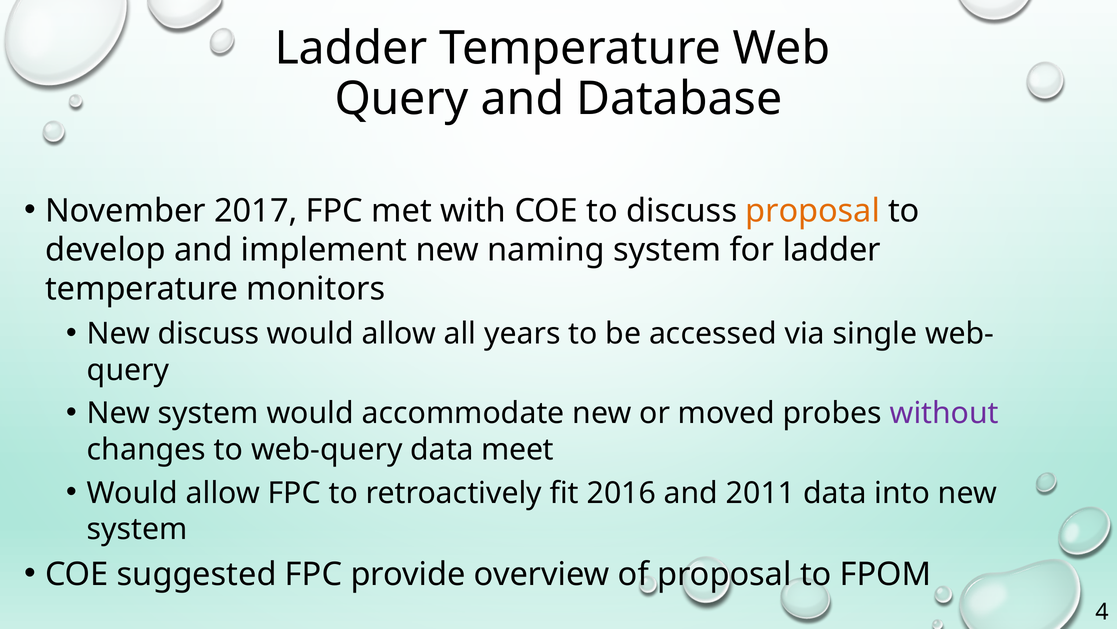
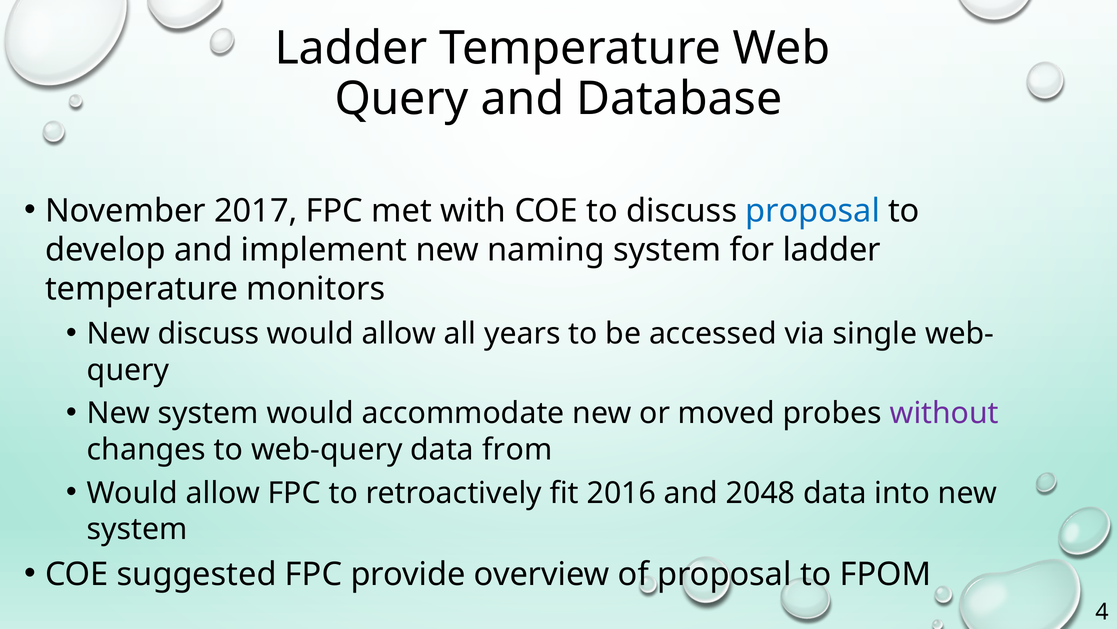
proposal colour: orange -> blue (813, 211)
meet: meet -> from (517, 449)
2011: 2011 -> 2048 (761, 493)
